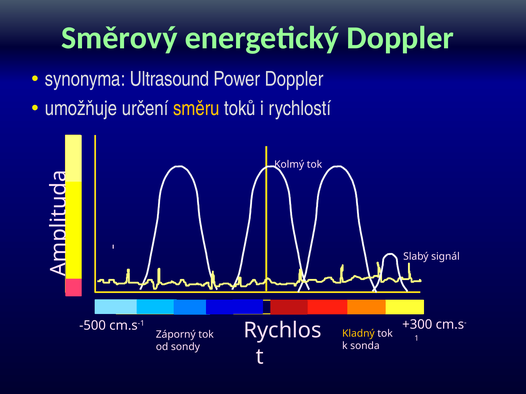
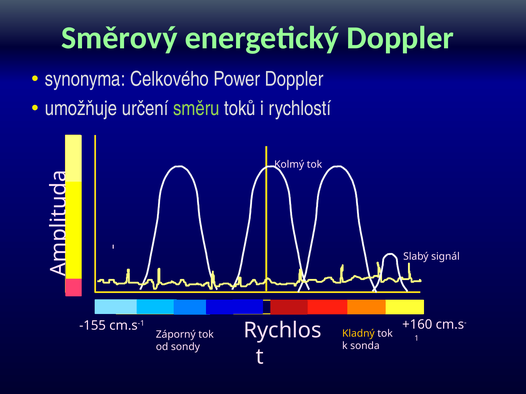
Ultrasound: Ultrasound -> Celkového (169, 79)
směru colour: yellow -> light green (196, 109)
+300: +300 -> +160 (417, 325)
-500: -500 -> -155 (93, 326)
